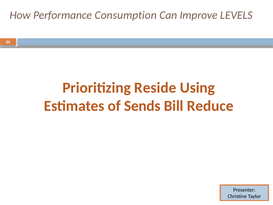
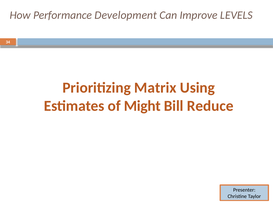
Consumption: Consumption -> Development (126, 15)
Reside: Reside -> Matrix (155, 87)
Sends: Sends -> Might (142, 106)
